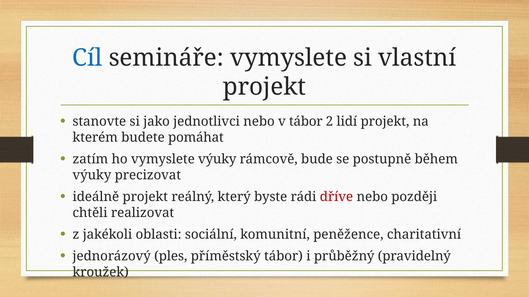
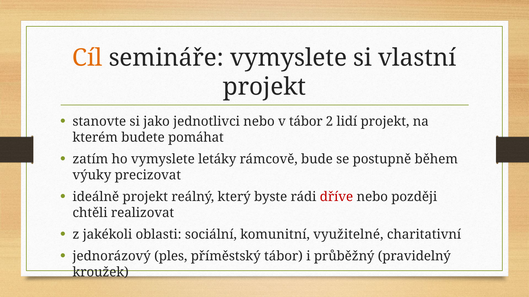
Cíl colour: blue -> orange (87, 58)
vymyslete výuky: výuky -> letáky (217, 159)
peněžence: peněžence -> využitelné (348, 235)
